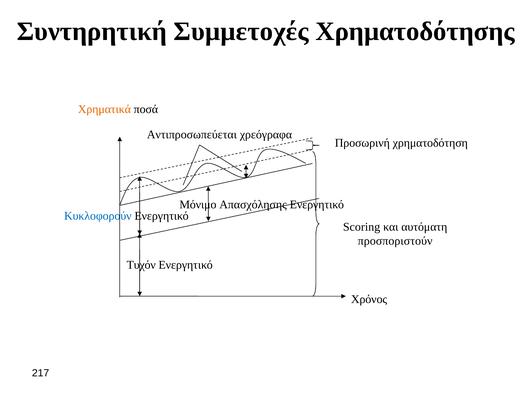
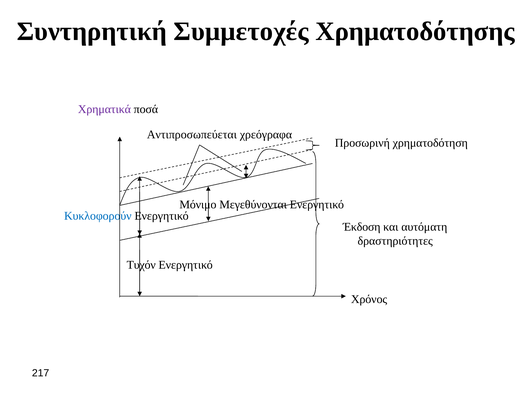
Χρηματικά colour: orange -> purple (104, 109)
Απασχόλησης: Απασχόλησης -> Μεγεθύνονται (253, 204)
Scoring: Scoring -> Έκδοση (362, 227)
προσποριστούν: προσποριστούν -> δραστηριότητες (395, 241)
